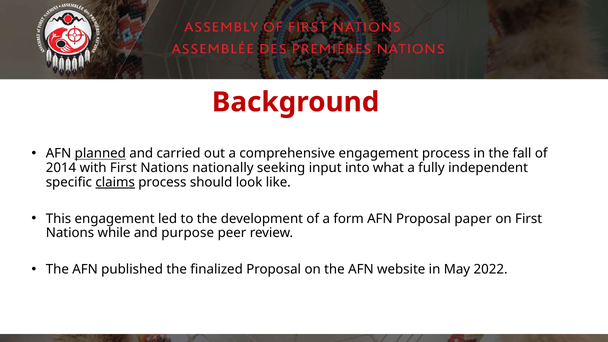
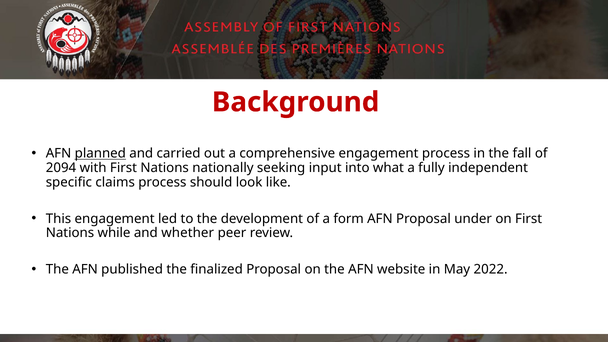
2014: 2014 -> 2094 (61, 168)
claims underline: present -> none (115, 182)
paper: paper -> under (473, 219)
purpose: purpose -> whether (188, 233)
